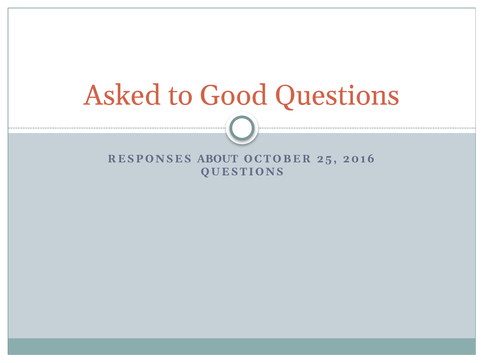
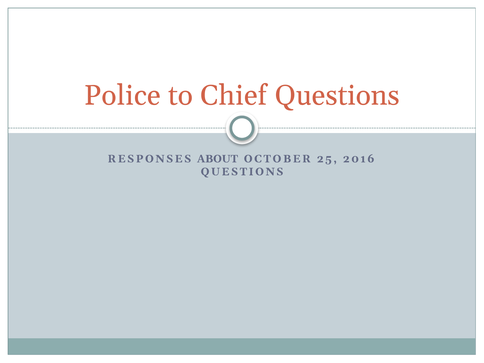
Asked: Asked -> Police (122, 96)
Good: Good -> Chief (234, 96)
